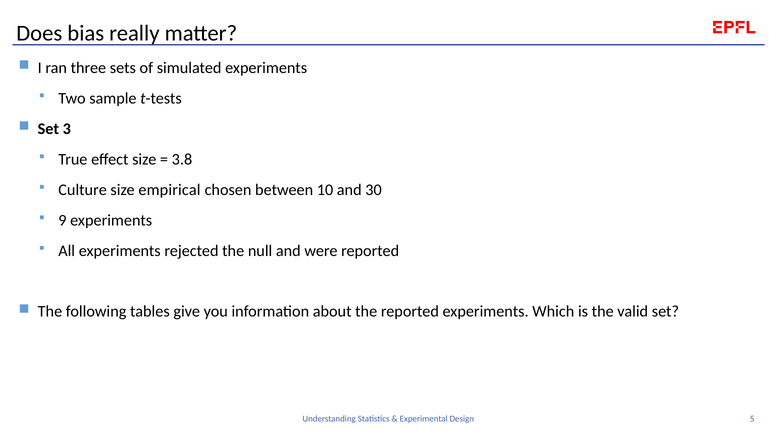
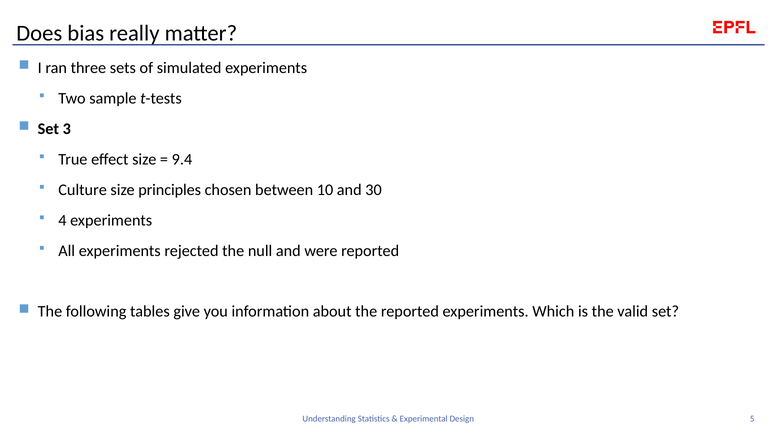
3.8: 3.8 -> 9.4 (182, 159)
empirical: empirical -> principles (170, 190)
9: 9 -> 4 (62, 220)
